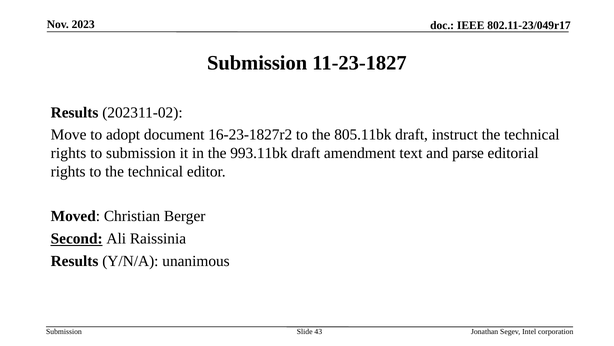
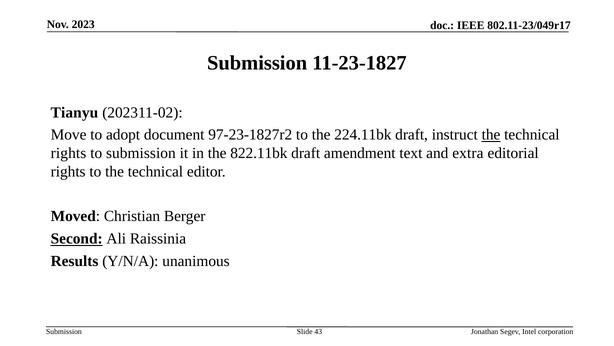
Results: Results -> Tianyu (74, 112)
16-23-1827r2: 16-23-1827r2 -> 97-23-1827r2 (250, 135)
805.11bk: 805.11bk -> 224.11bk (363, 135)
the underline: none -> present (491, 135)
993.11bk: 993.11bk -> 822.11bk (259, 153)
parse: parse -> extra (468, 153)
